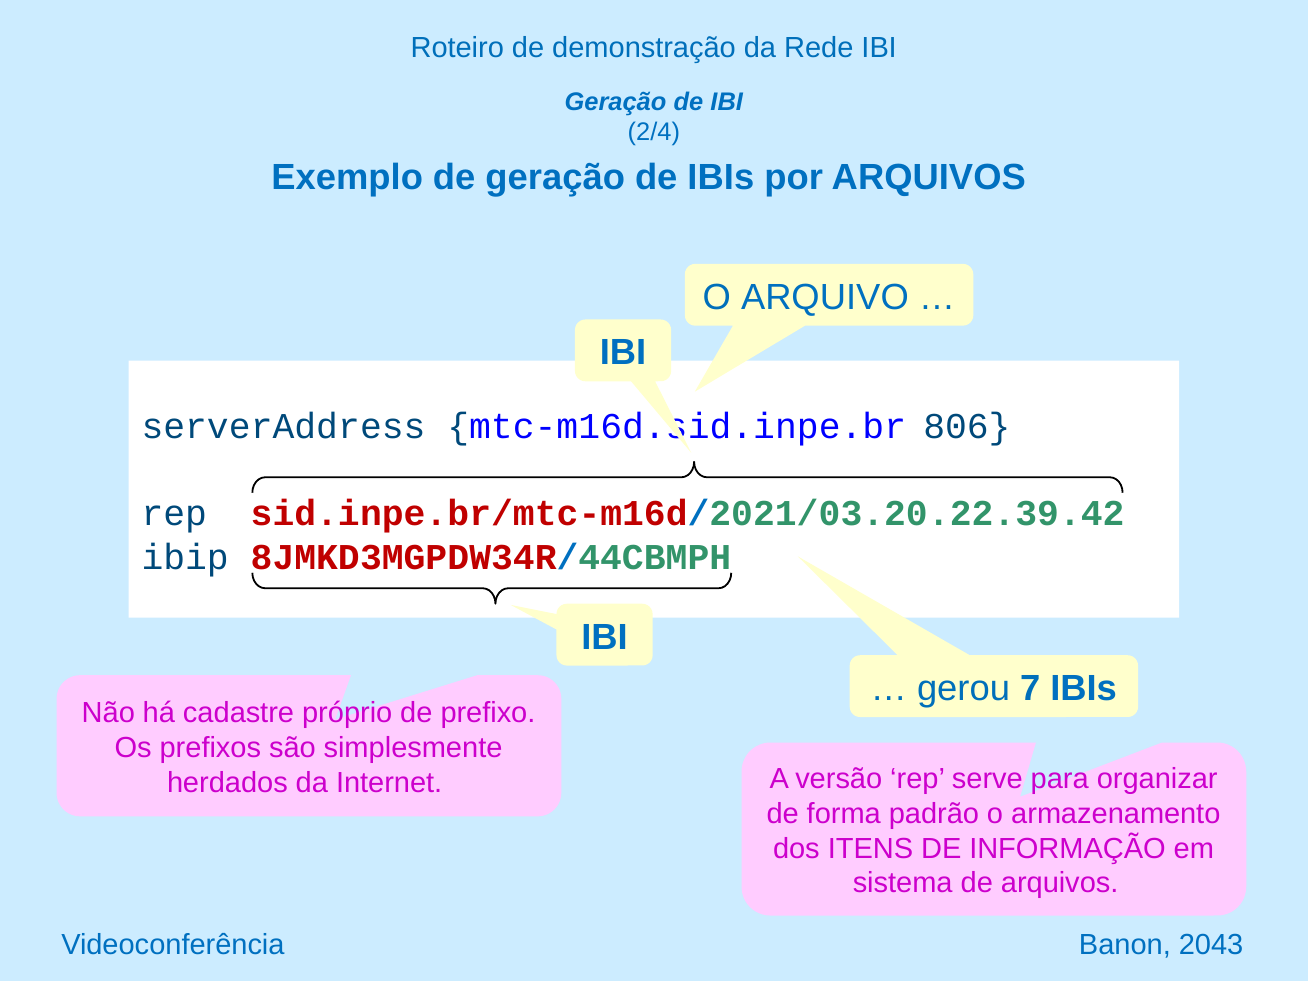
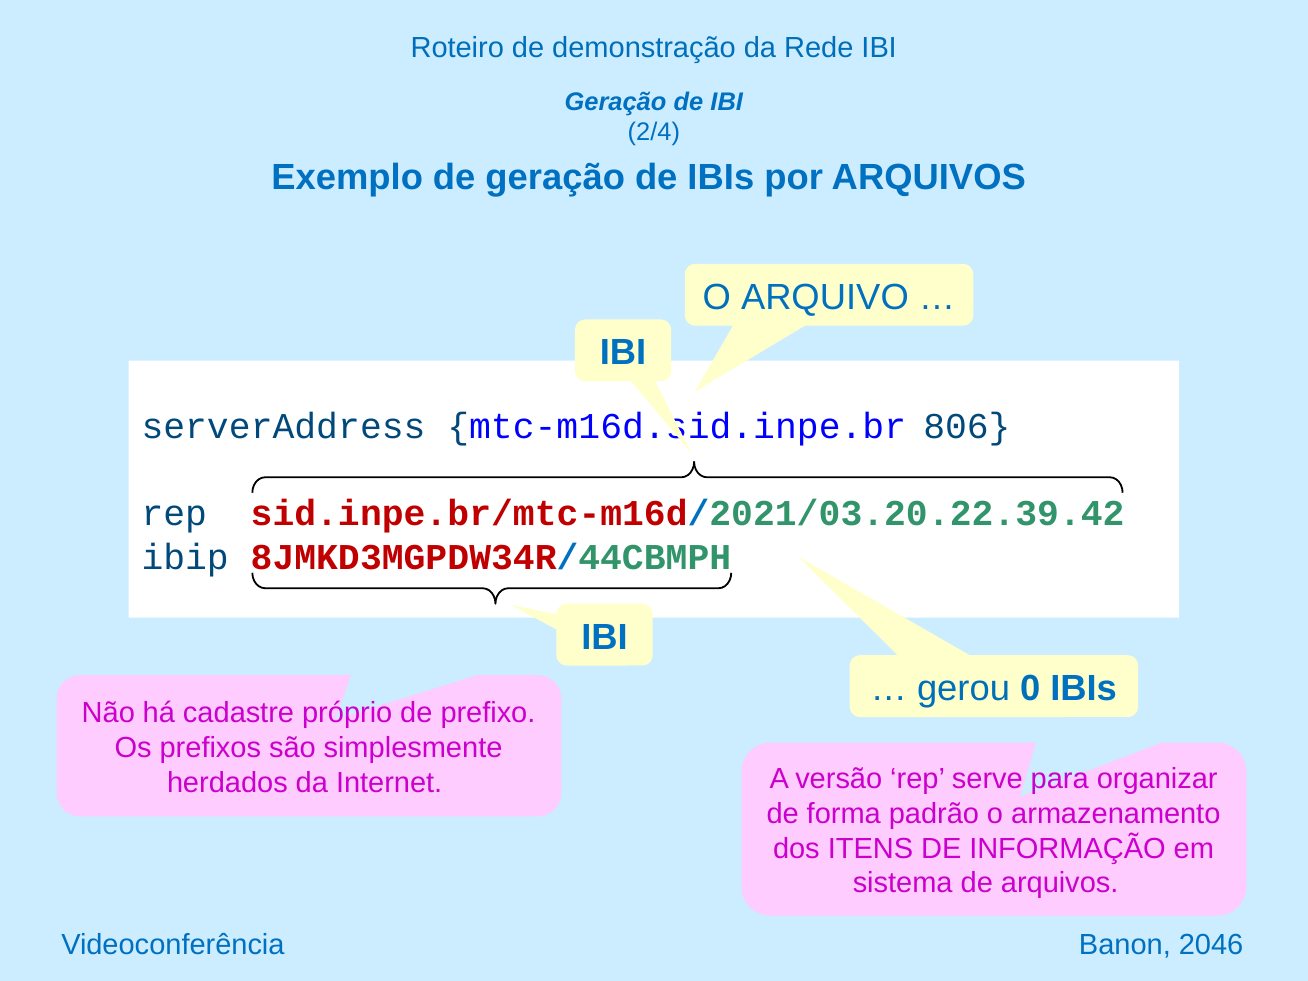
7: 7 -> 0 (1030, 689)
2043: 2043 -> 2046 (1211, 945)
